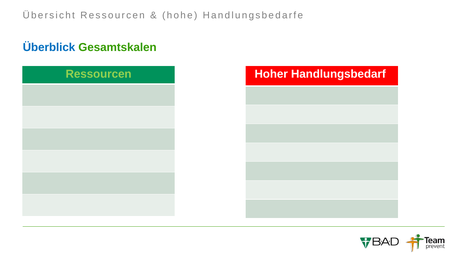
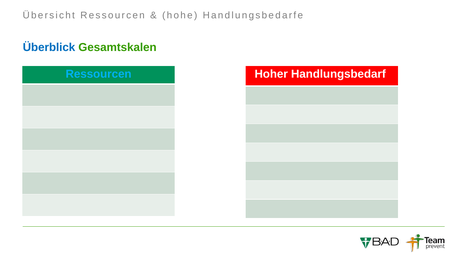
Ressourcen colour: light green -> light blue (99, 74)
